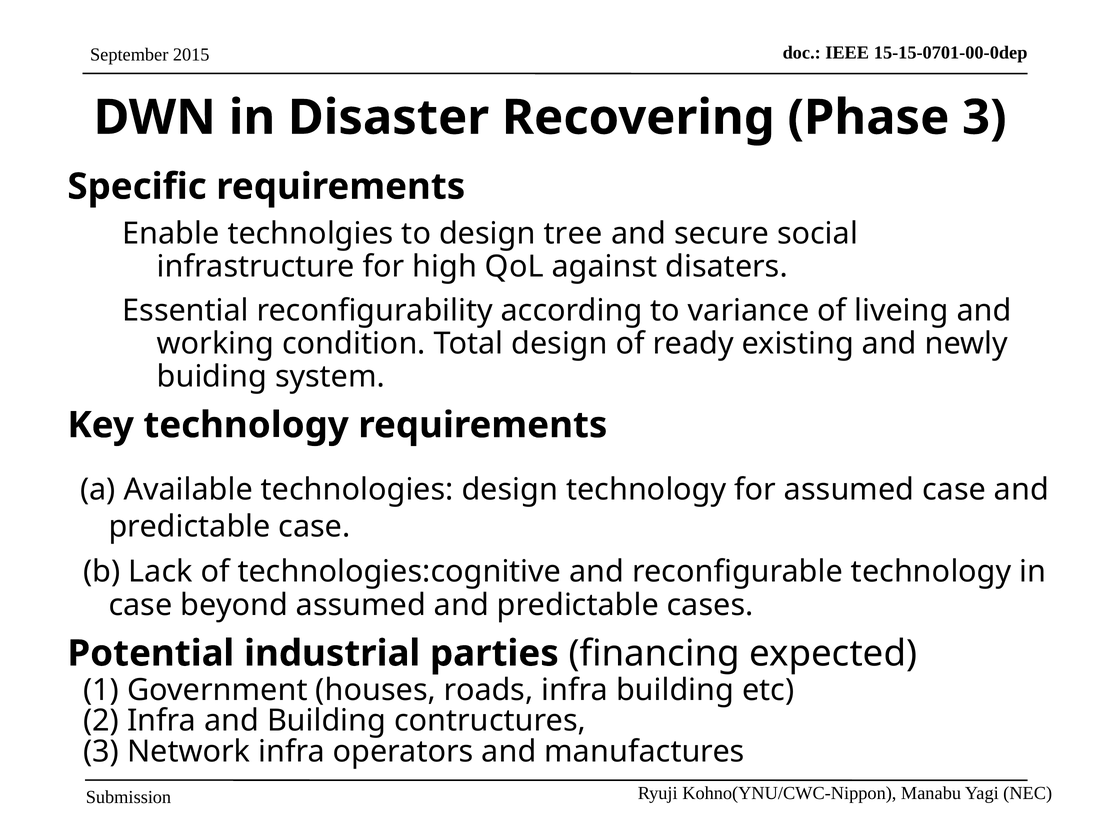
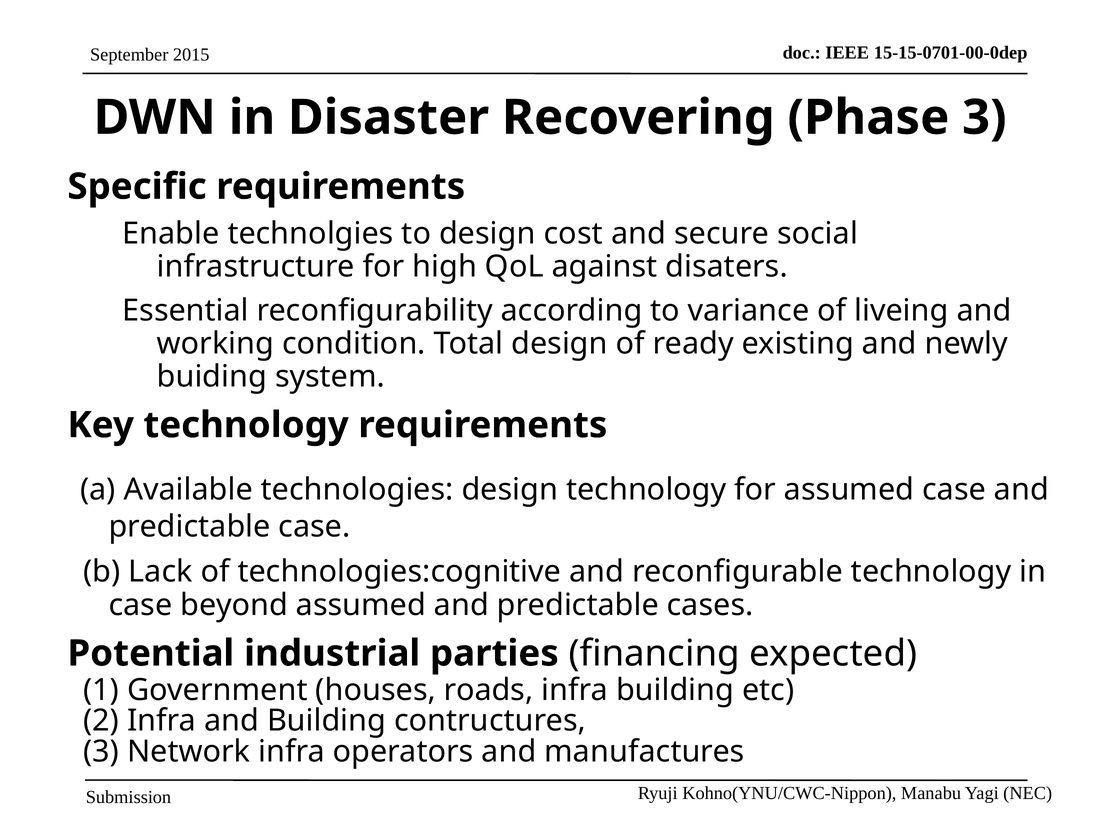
tree: tree -> cost (573, 234)
